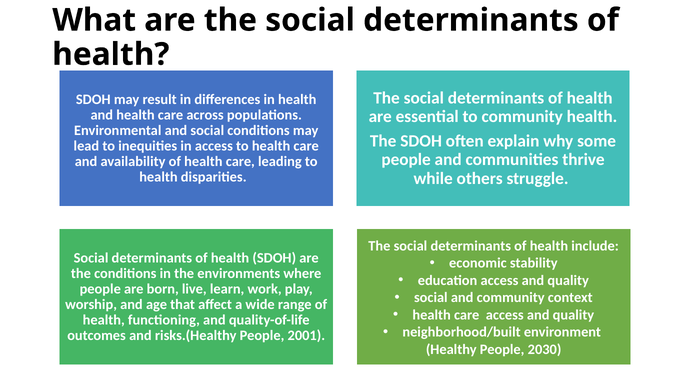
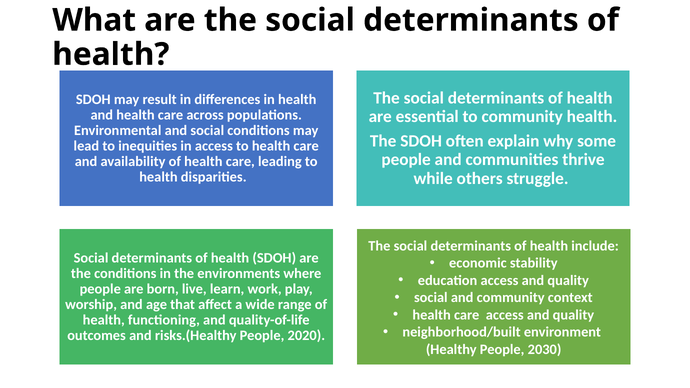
2001: 2001 -> 2020 (306, 336)
